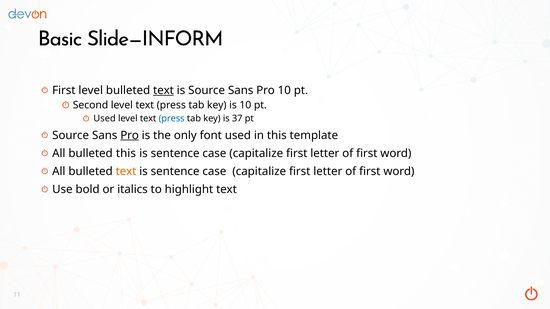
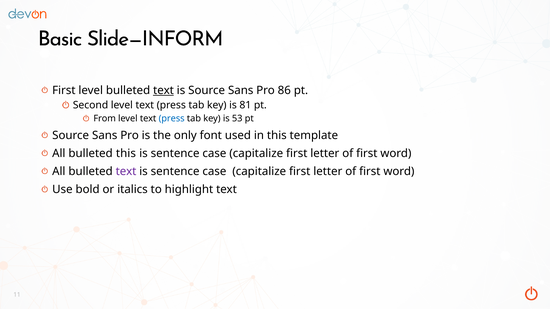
Pro 10: 10 -> 86 (284, 91)
is 10: 10 -> 81 (245, 105)
Used: Used -> From (105, 119)
37: 37 -> 53 (237, 119)
Pro underline: present -> none (130, 135)
text colour: orange -> purple (126, 172)
